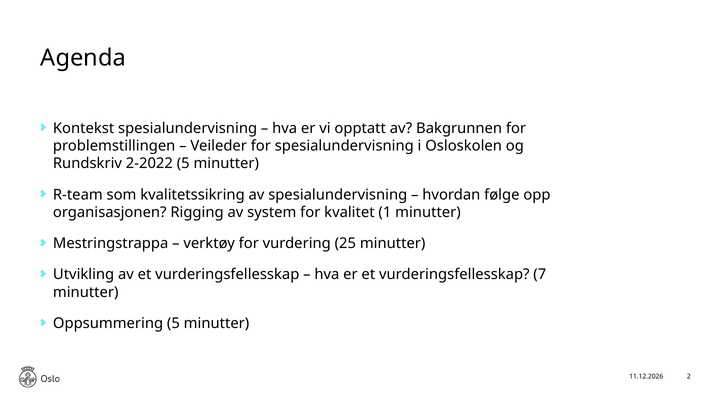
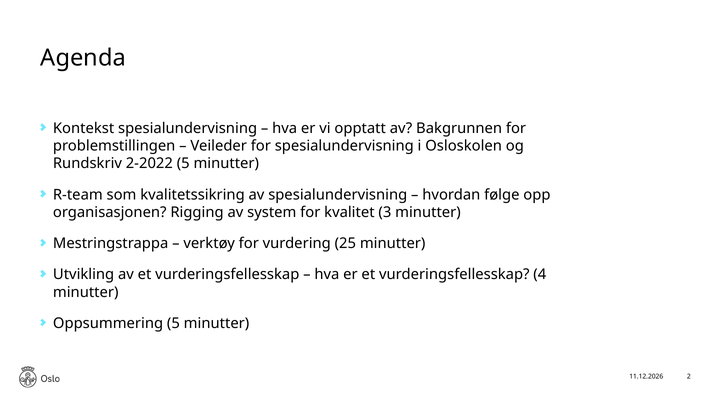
1: 1 -> 3 (385, 212)
7: 7 -> 4 (540, 274)
